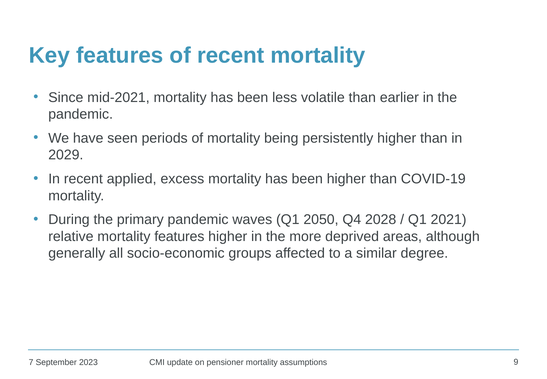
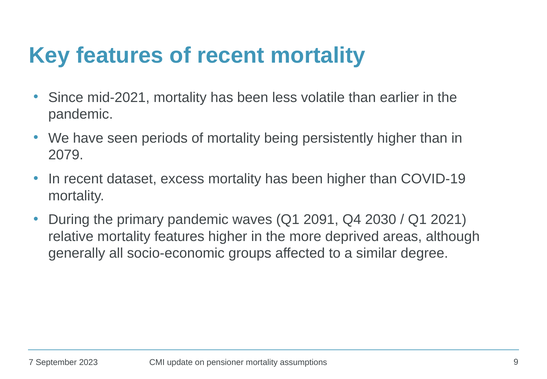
2029: 2029 -> 2079 (66, 155)
applied: applied -> dataset (132, 179)
2050: 2050 -> 2091 (321, 219)
2028: 2028 -> 2030 (381, 219)
